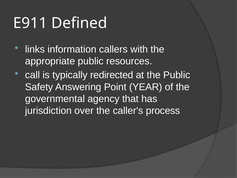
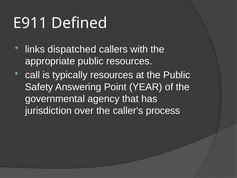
information: information -> dispatched (72, 49)
typically redirected: redirected -> resources (112, 75)
